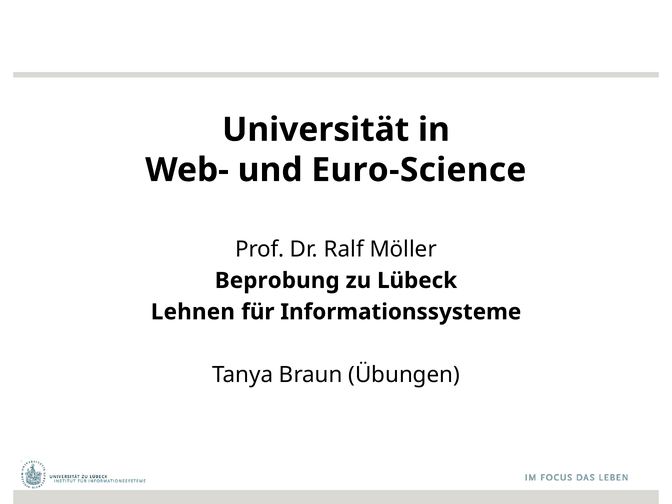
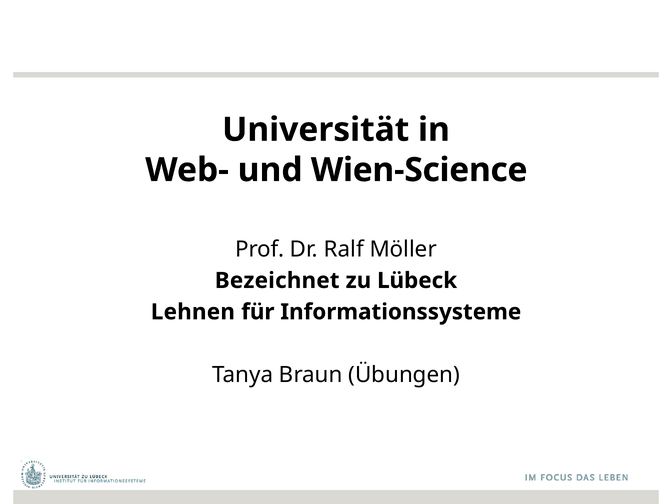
Euro-Science: Euro-Science -> Wien-Science (419, 170)
Beprobung: Beprobung -> Bezeichnet (277, 281)
